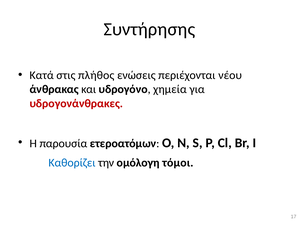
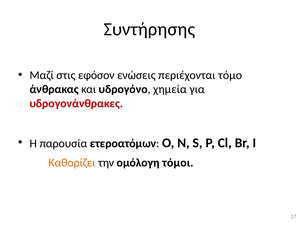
Κατά: Κατά -> Μαζί (42, 75)
πλήθος: πλήθος -> εφόσον (96, 75)
νέου: νέου -> τόμο (230, 75)
Καθορίζει colour: blue -> orange (72, 163)
